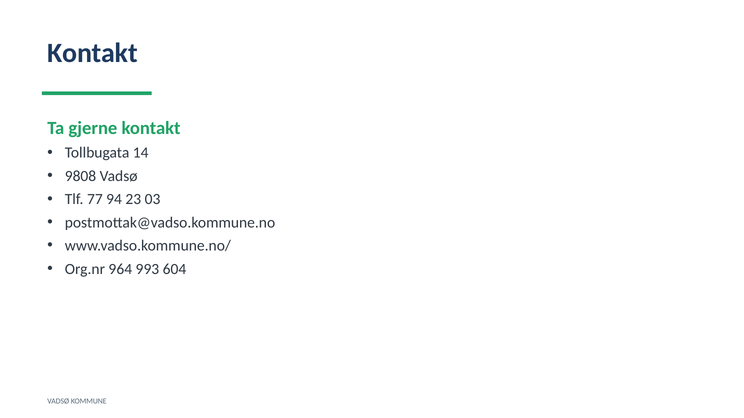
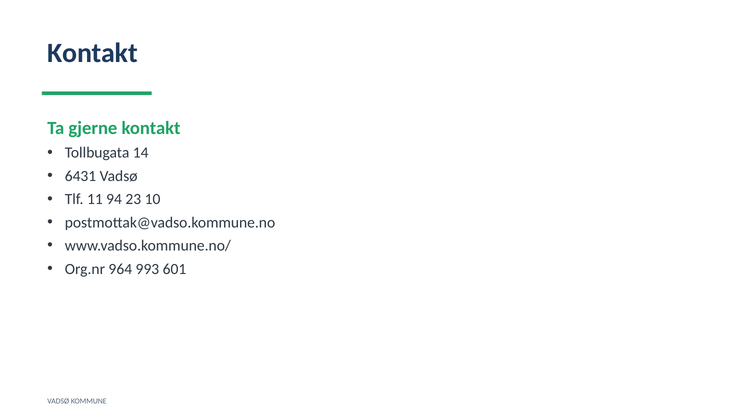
9808: 9808 -> 6431 (80, 176)
77: 77 -> 11 (95, 200)
03: 03 -> 10 (153, 200)
604: 604 -> 601 (175, 269)
